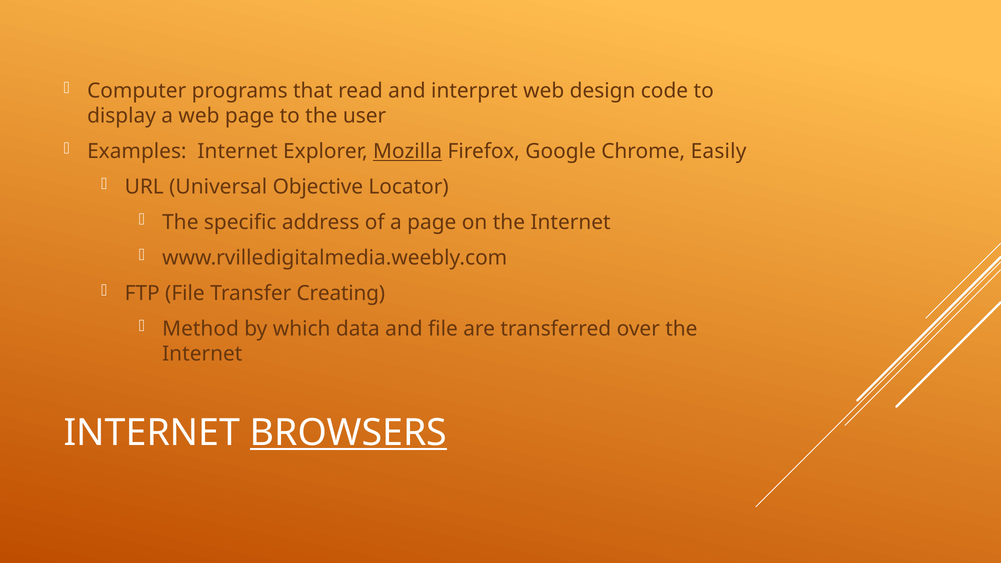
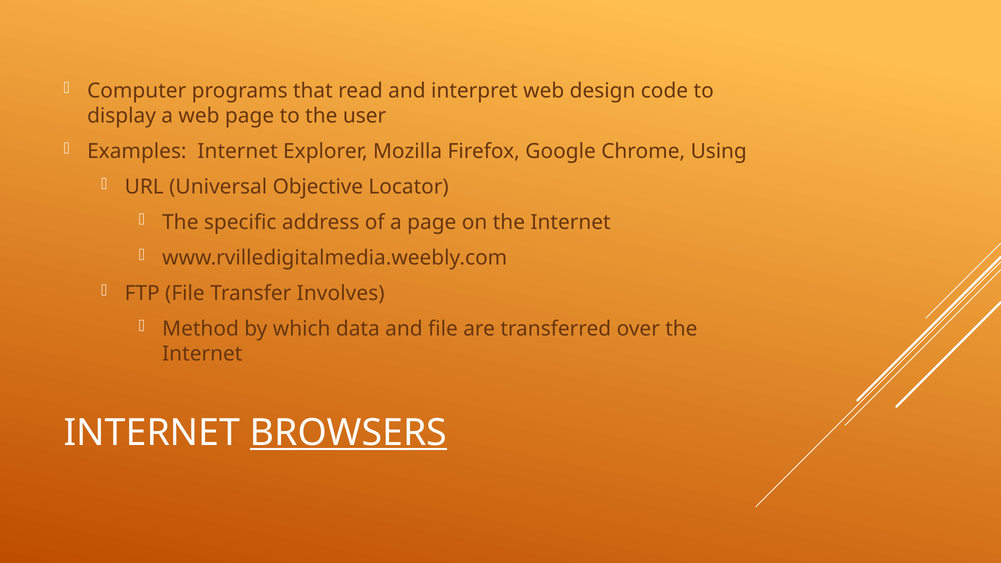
Mozilla underline: present -> none (408, 151)
Easily: Easily -> Using (719, 151)
Creating: Creating -> Involves (341, 293)
